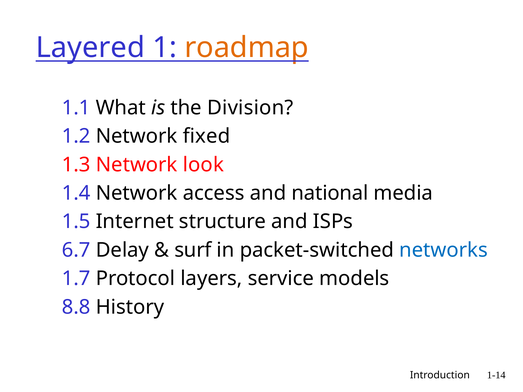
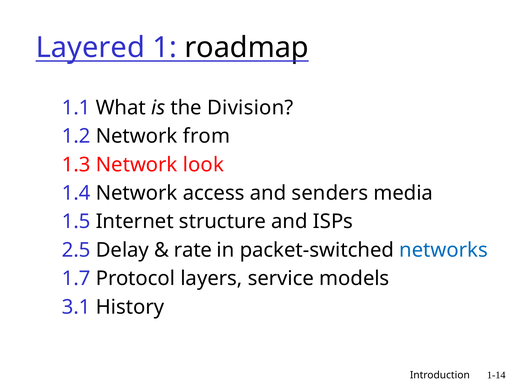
roadmap colour: orange -> black (247, 48)
fixed: fixed -> from (207, 136)
national: national -> senders (330, 193)
6.7: 6.7 -> 2.5 (76, 250)
surf: surf -> rate (193, 250)
8.8: 8.8 -> 3.1 (76, 307)
